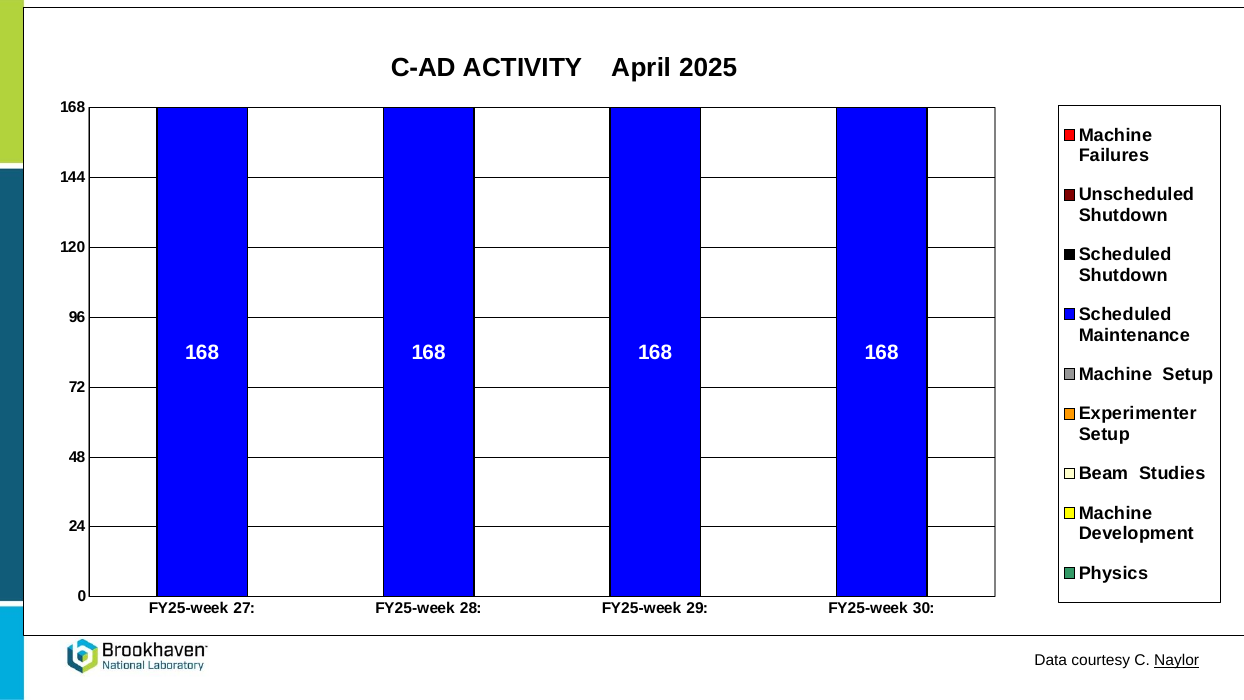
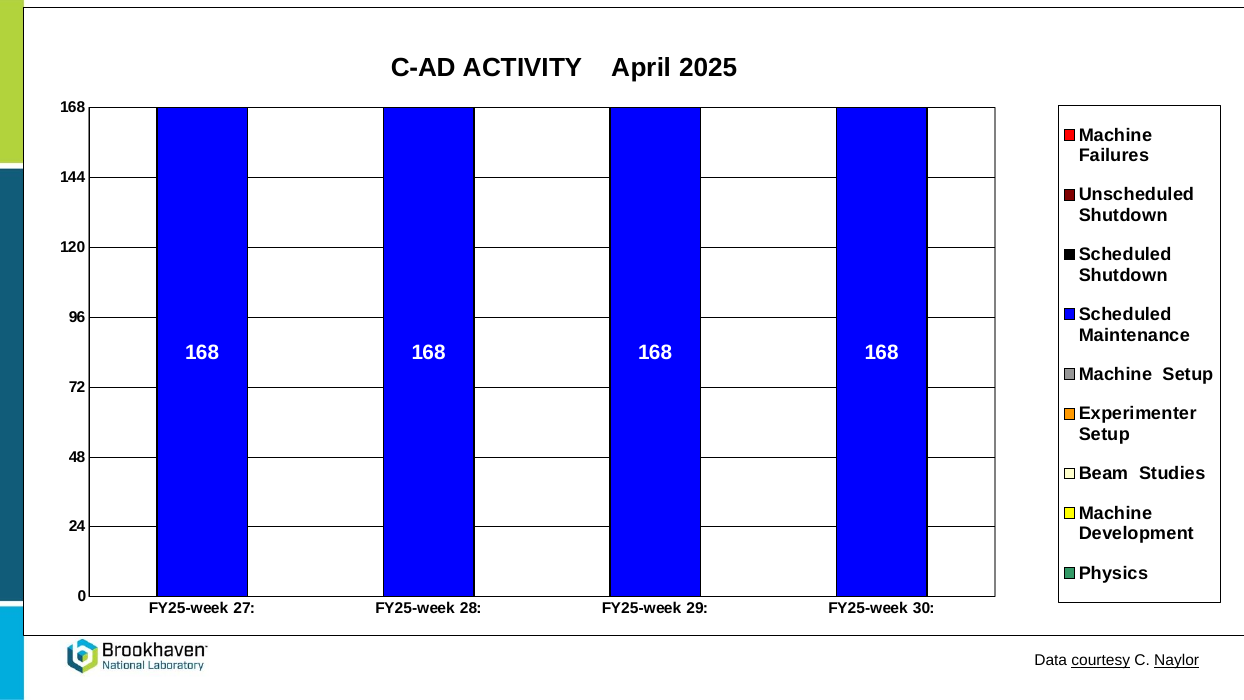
courtesy underline: none -> present (1101, 660)
